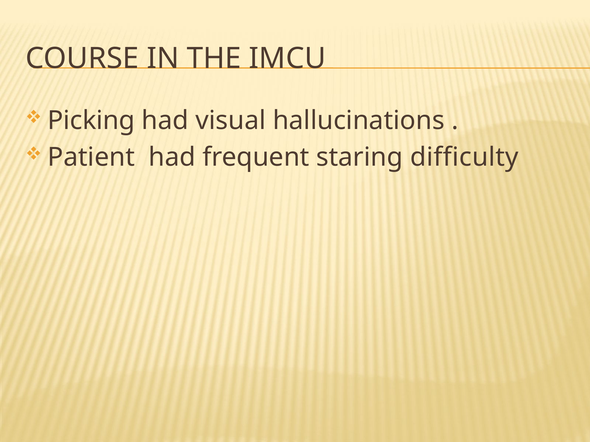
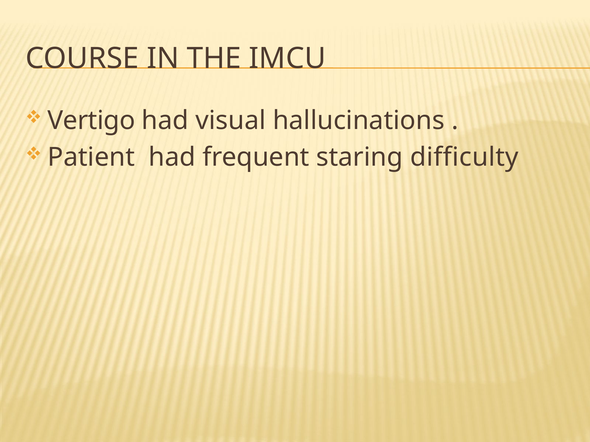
Picking: Picking -> Vertigo (91, 121)
